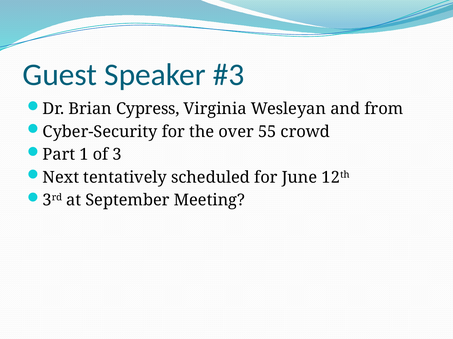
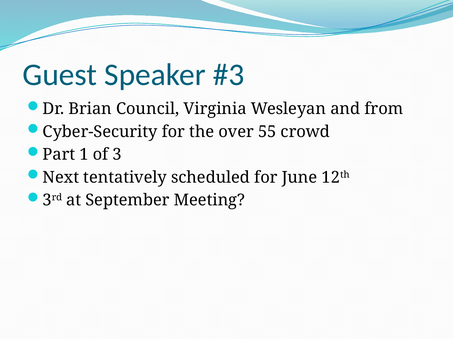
Cypress: Cypress -> Council (148, 109)
